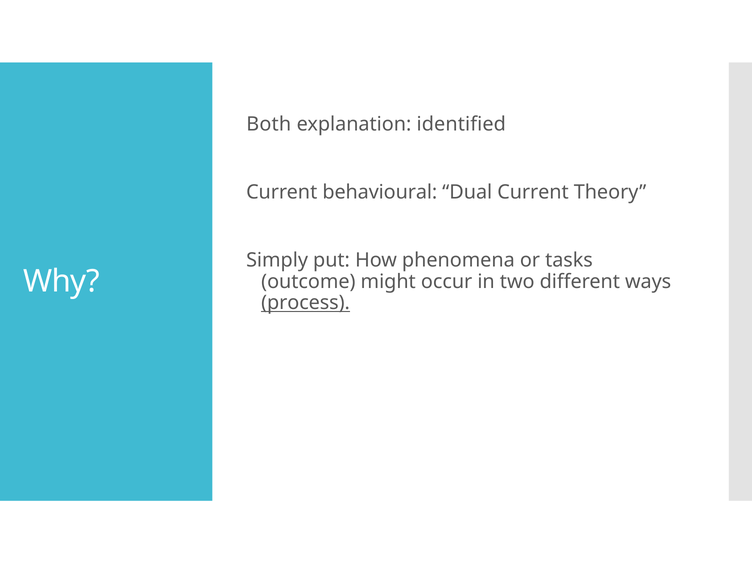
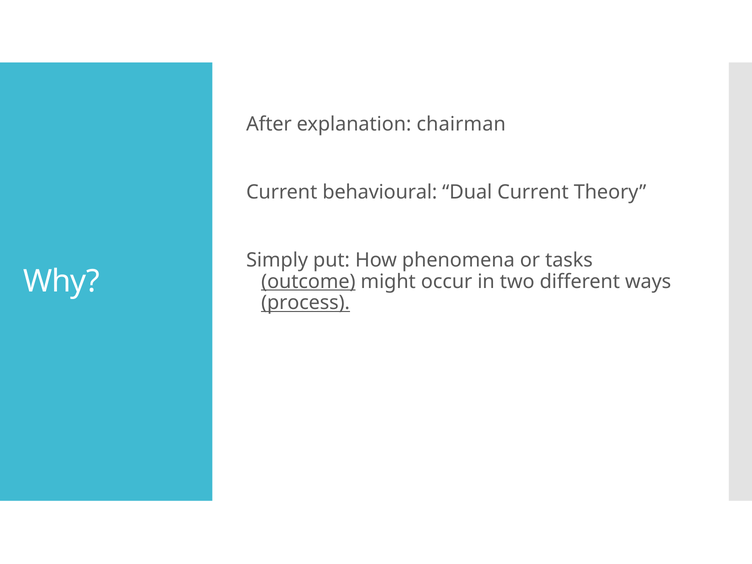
Both: Both -> After (269, 124)
identified: identified -> chairman (461, 124)
outcome underline: none -> present (308, 281)
